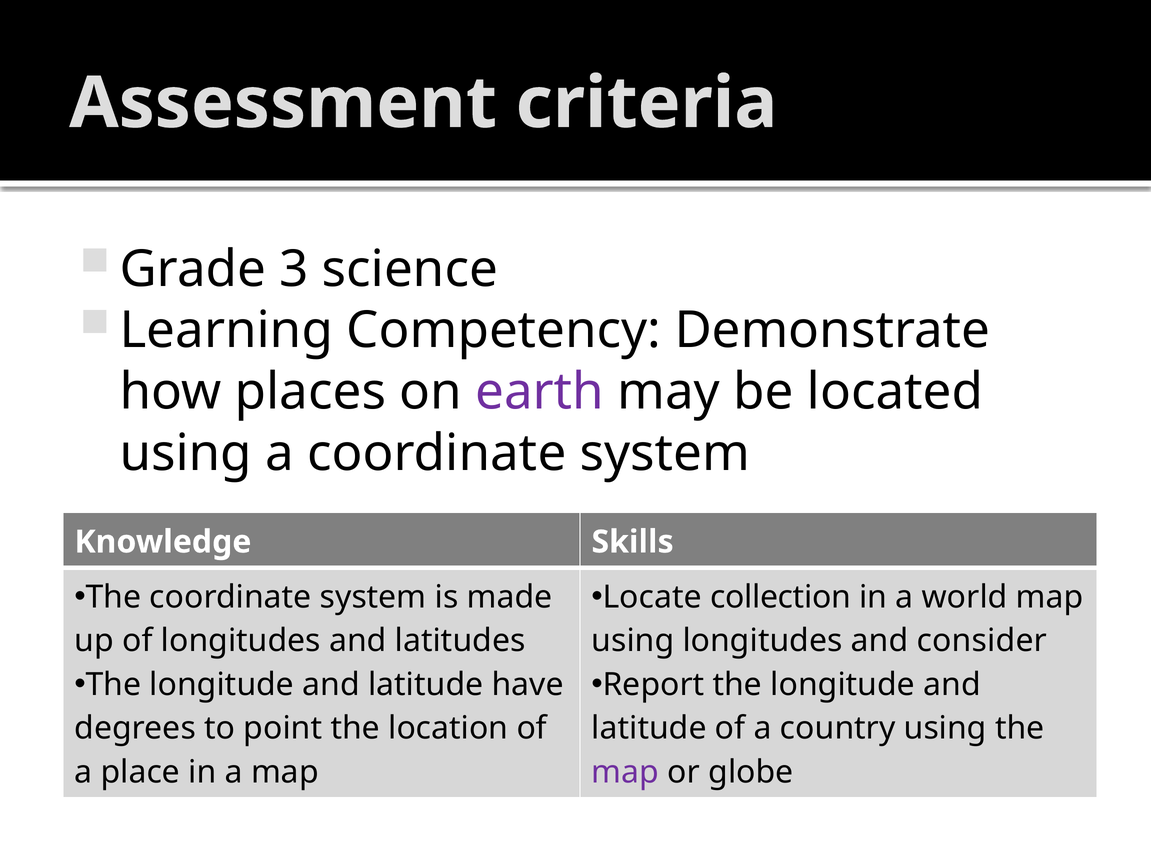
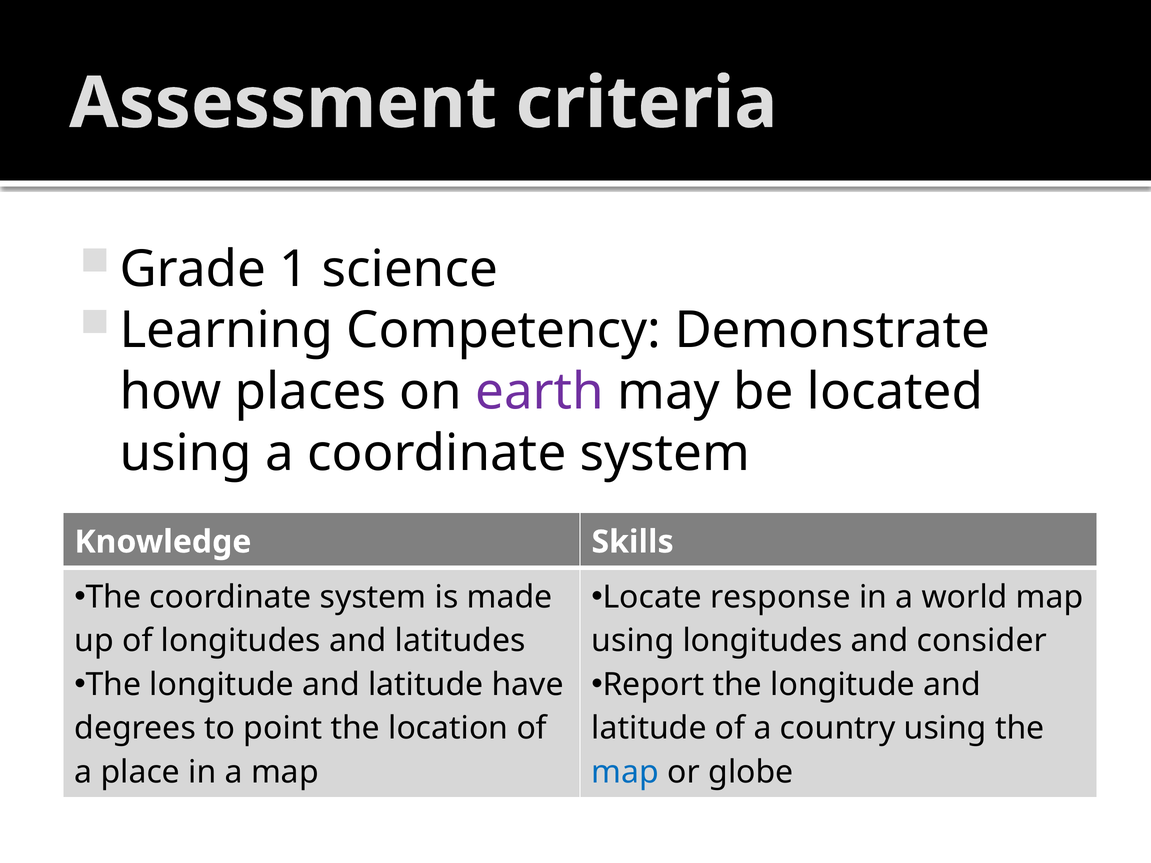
3: 3 -> 1 (294, 269)
collection: collection -> response (780, 597)
map colour: purple -> blue (625, 772)
